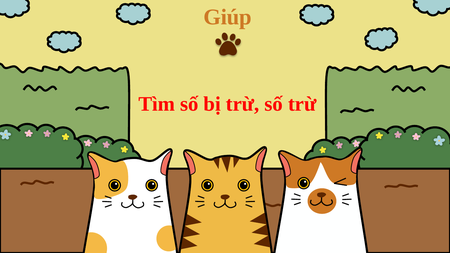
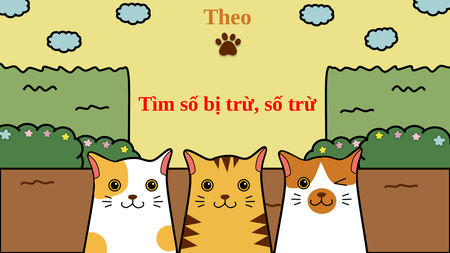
Giúp: Giúp -> Theo (228, 17)
